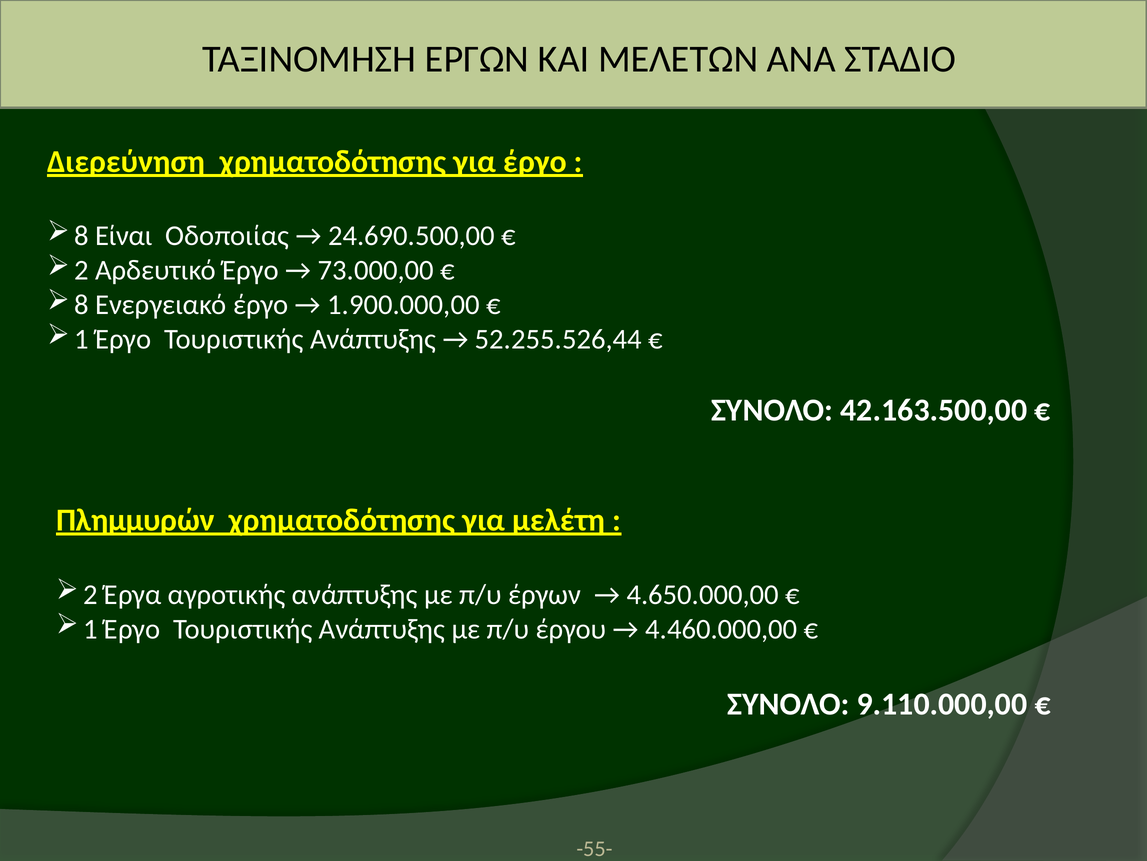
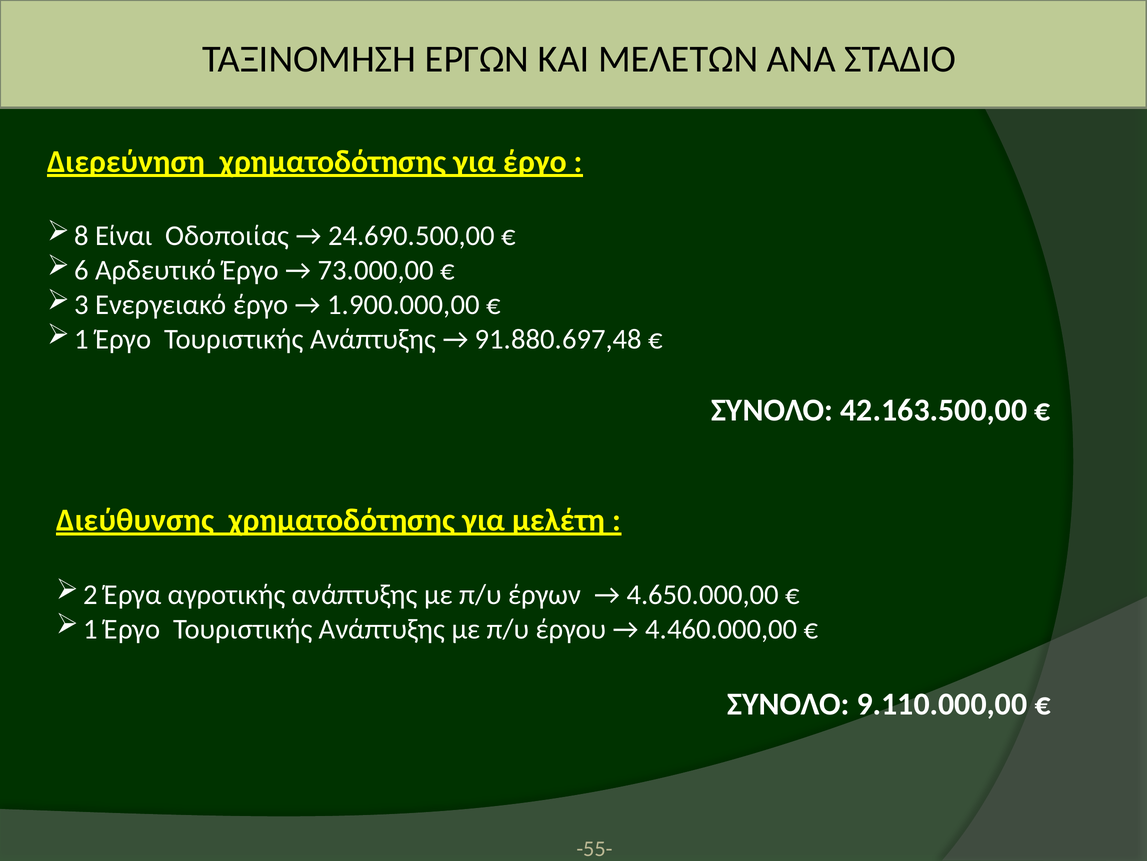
2: 2 -> 6 (81, 270)
8: 8 -> 3 (81, 305)
52.255.526,44: 52.255.526,44 -> 91.880.697,48 (558, 339)
Πλημμυρών: Πλημμυρών -> Διεύθυνσης (135, 520)
